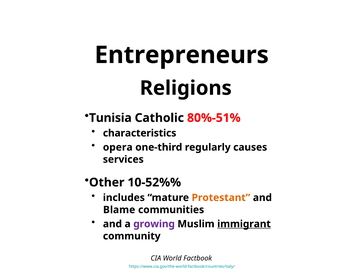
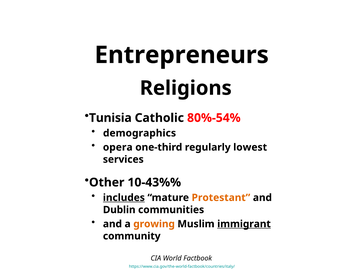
80%-51%: 80%-51% -> 80%-54% (214, 118)
characteristics: characteristics -> demographics (140, 133)
causes: causes -> lowest (250, 147)
10-52%%: 10-52%% -> 10-43%% (154, 182)
includes underline: none -> present (124, 198)
Blame: Blame -> Dublin (119, 210)
growing colour: purple -> orange (154, 224)
